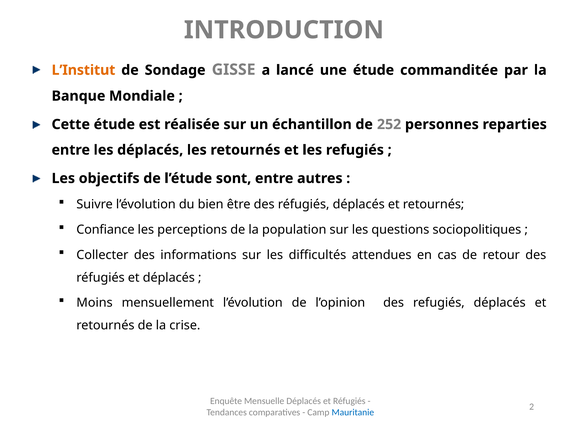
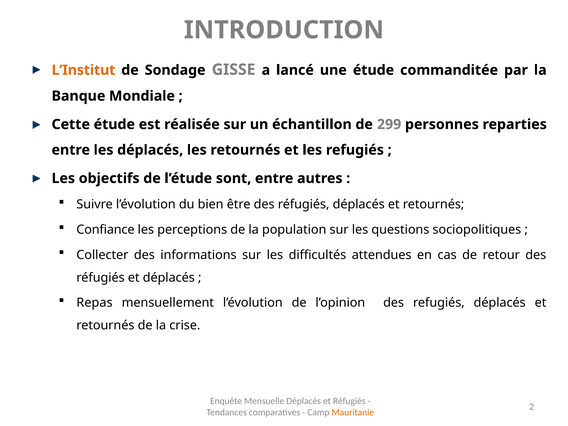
252: 252 -> 299 (389, 124)
Moins: Moins -> Repas (95, 303)
Mauritanie colour: blue -> orange (353, 413)
